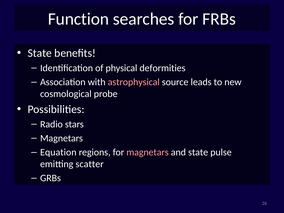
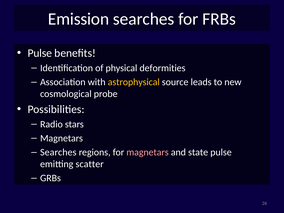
Function: Function -> Emission (78, 19)
State: State -> Pulse (40, 53)
astrophysical colour: pink -> yellow (134, 82)
Equation: Equation -> Searches (58, 152)
